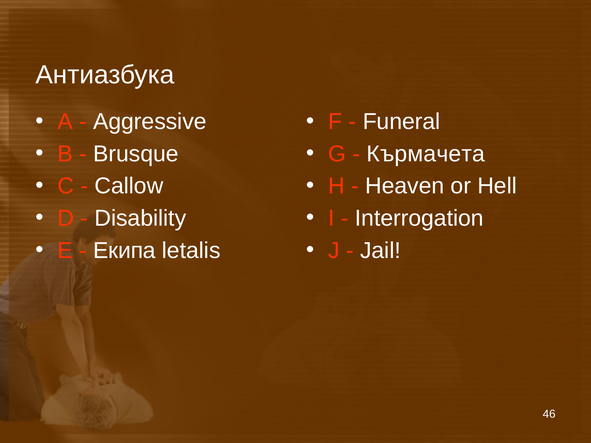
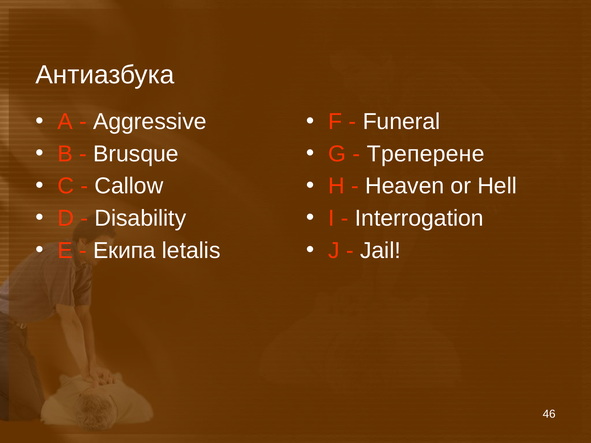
Кърмачета: Кърмачета -> Треперене (426, 154)
